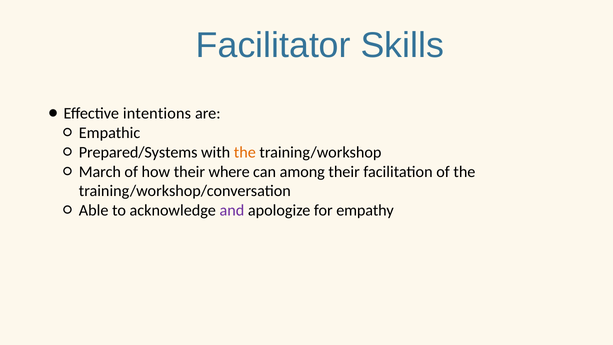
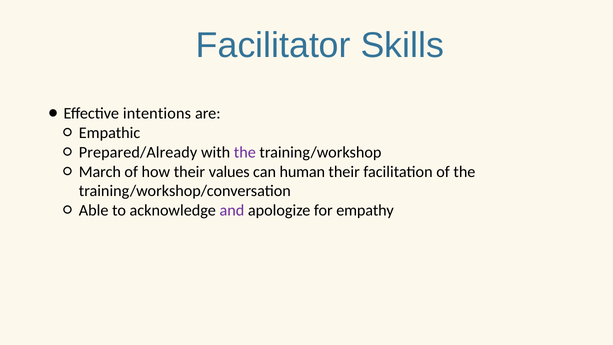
Prepared/Systems: Prepared/Systems -> Prepared/Already (138, 152)
the colour: orange -> purple (245, 152)
where: where -> values (229, 172)
among: among -> human (302, 172)
